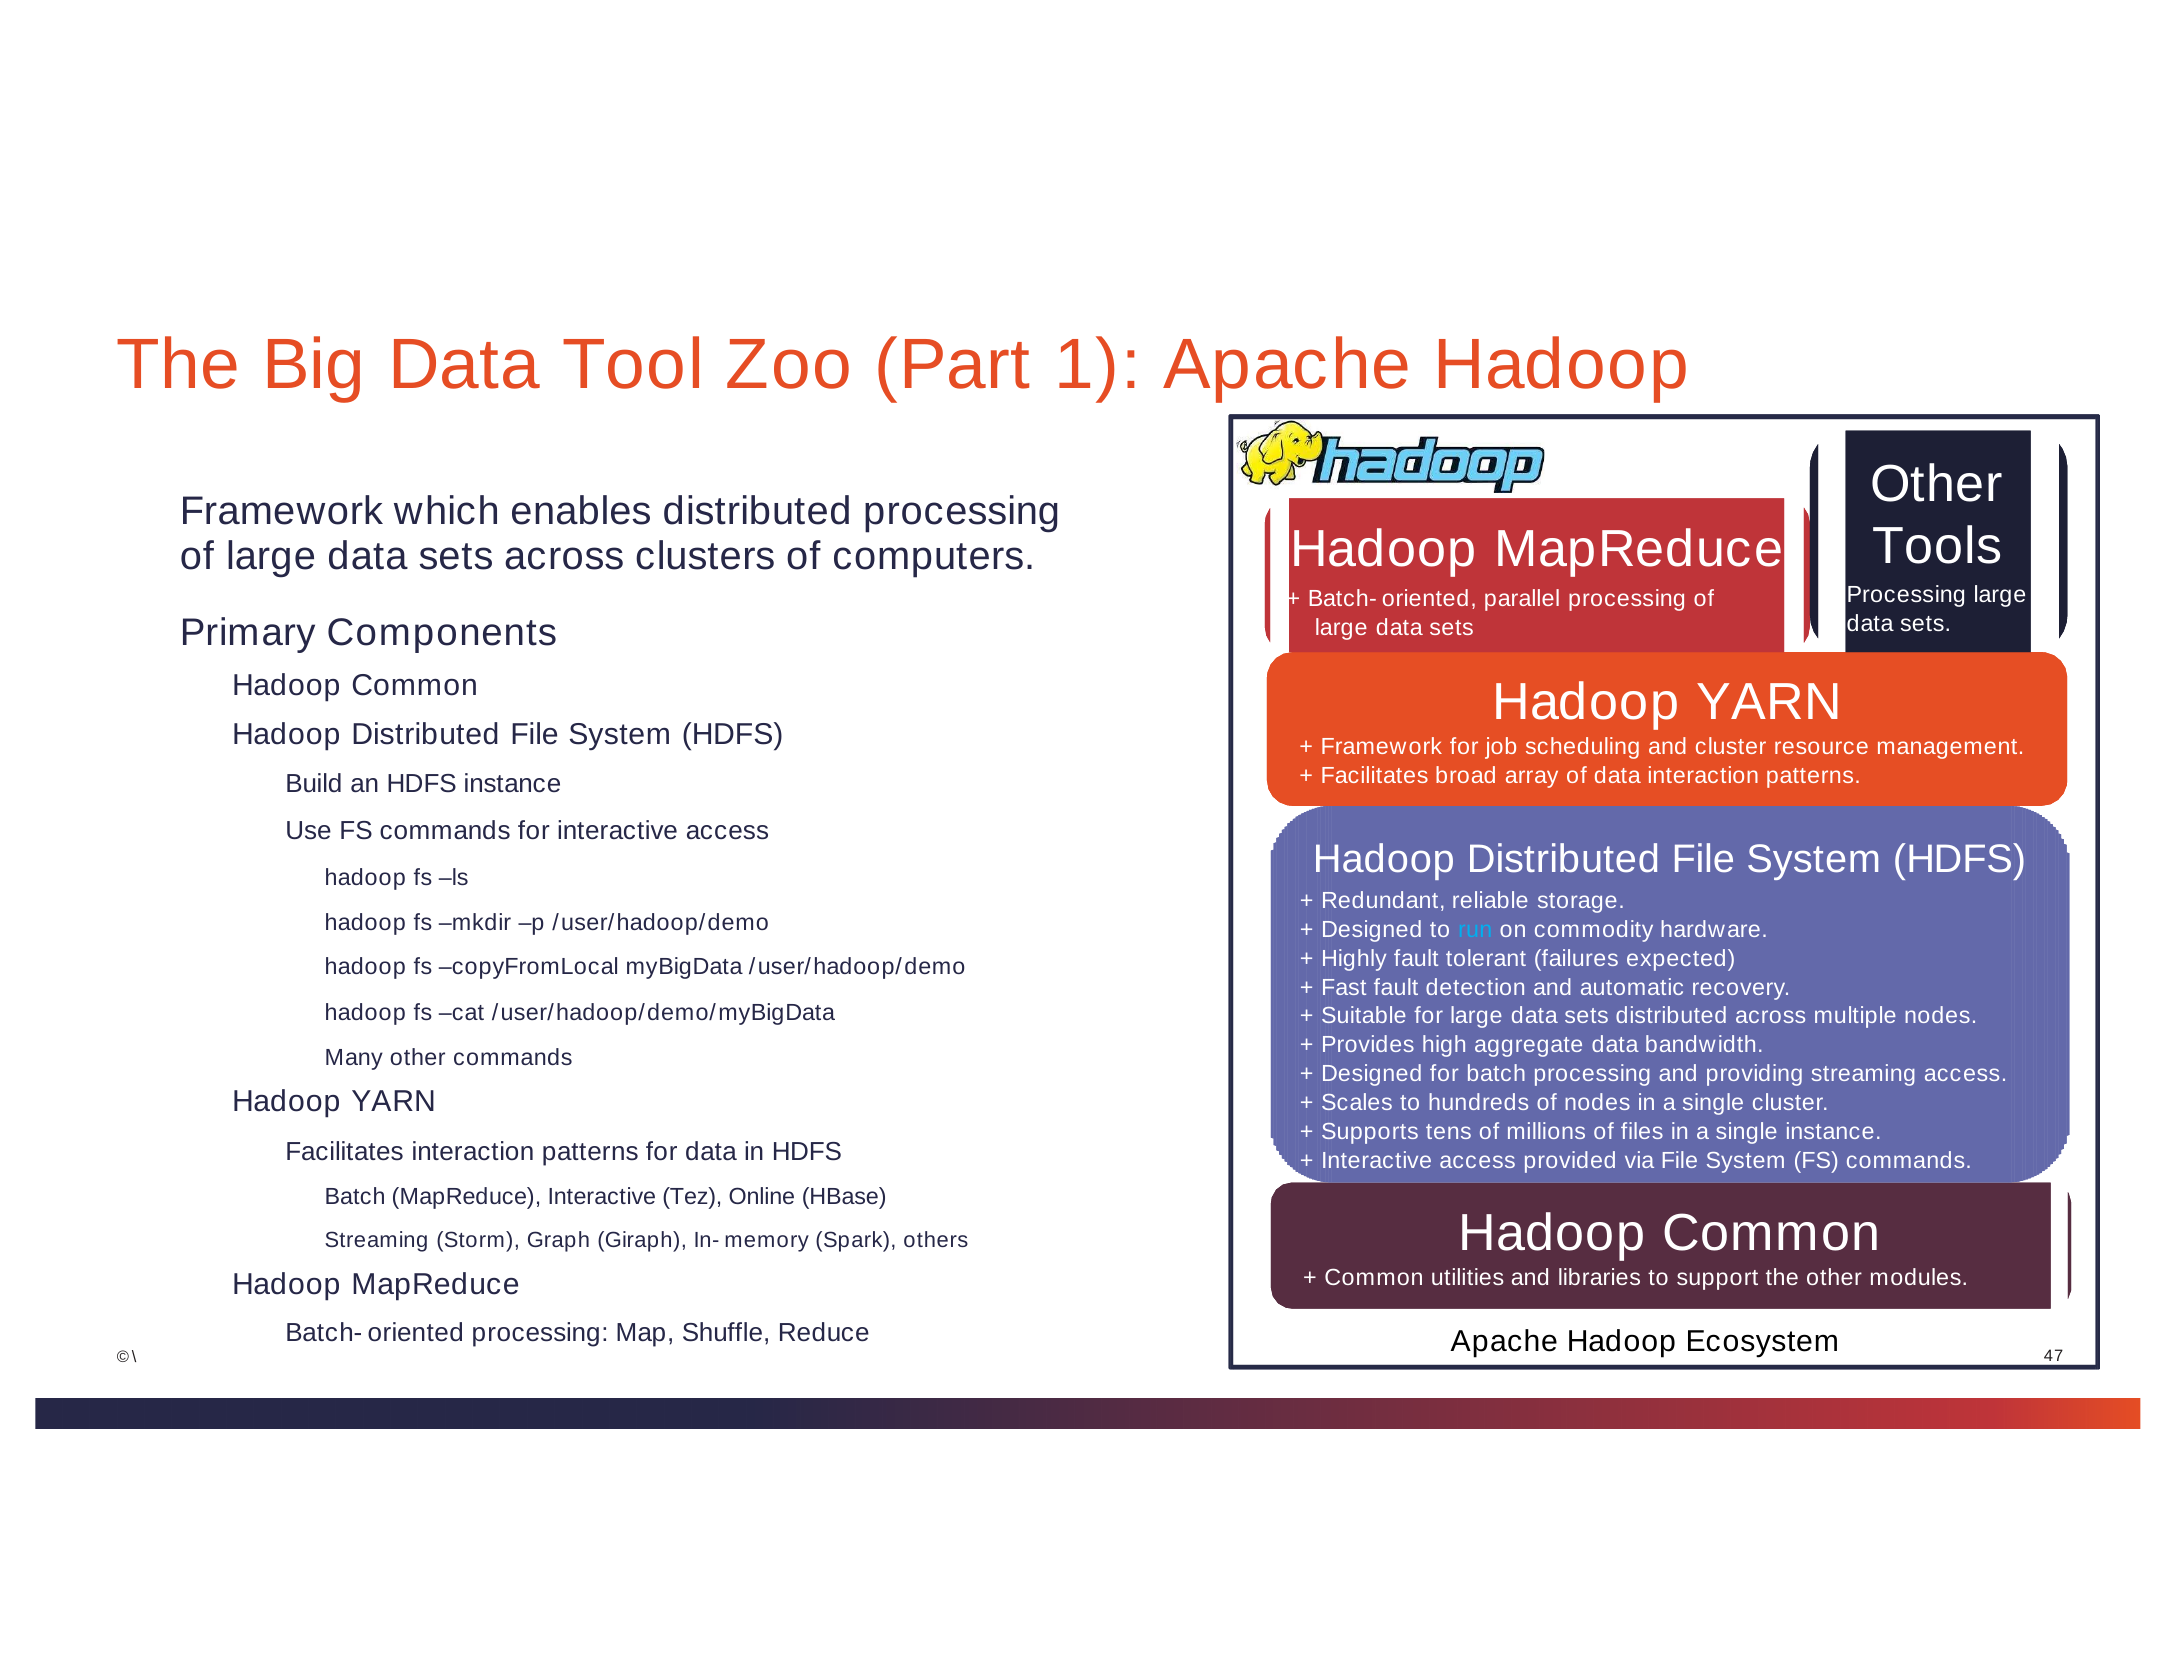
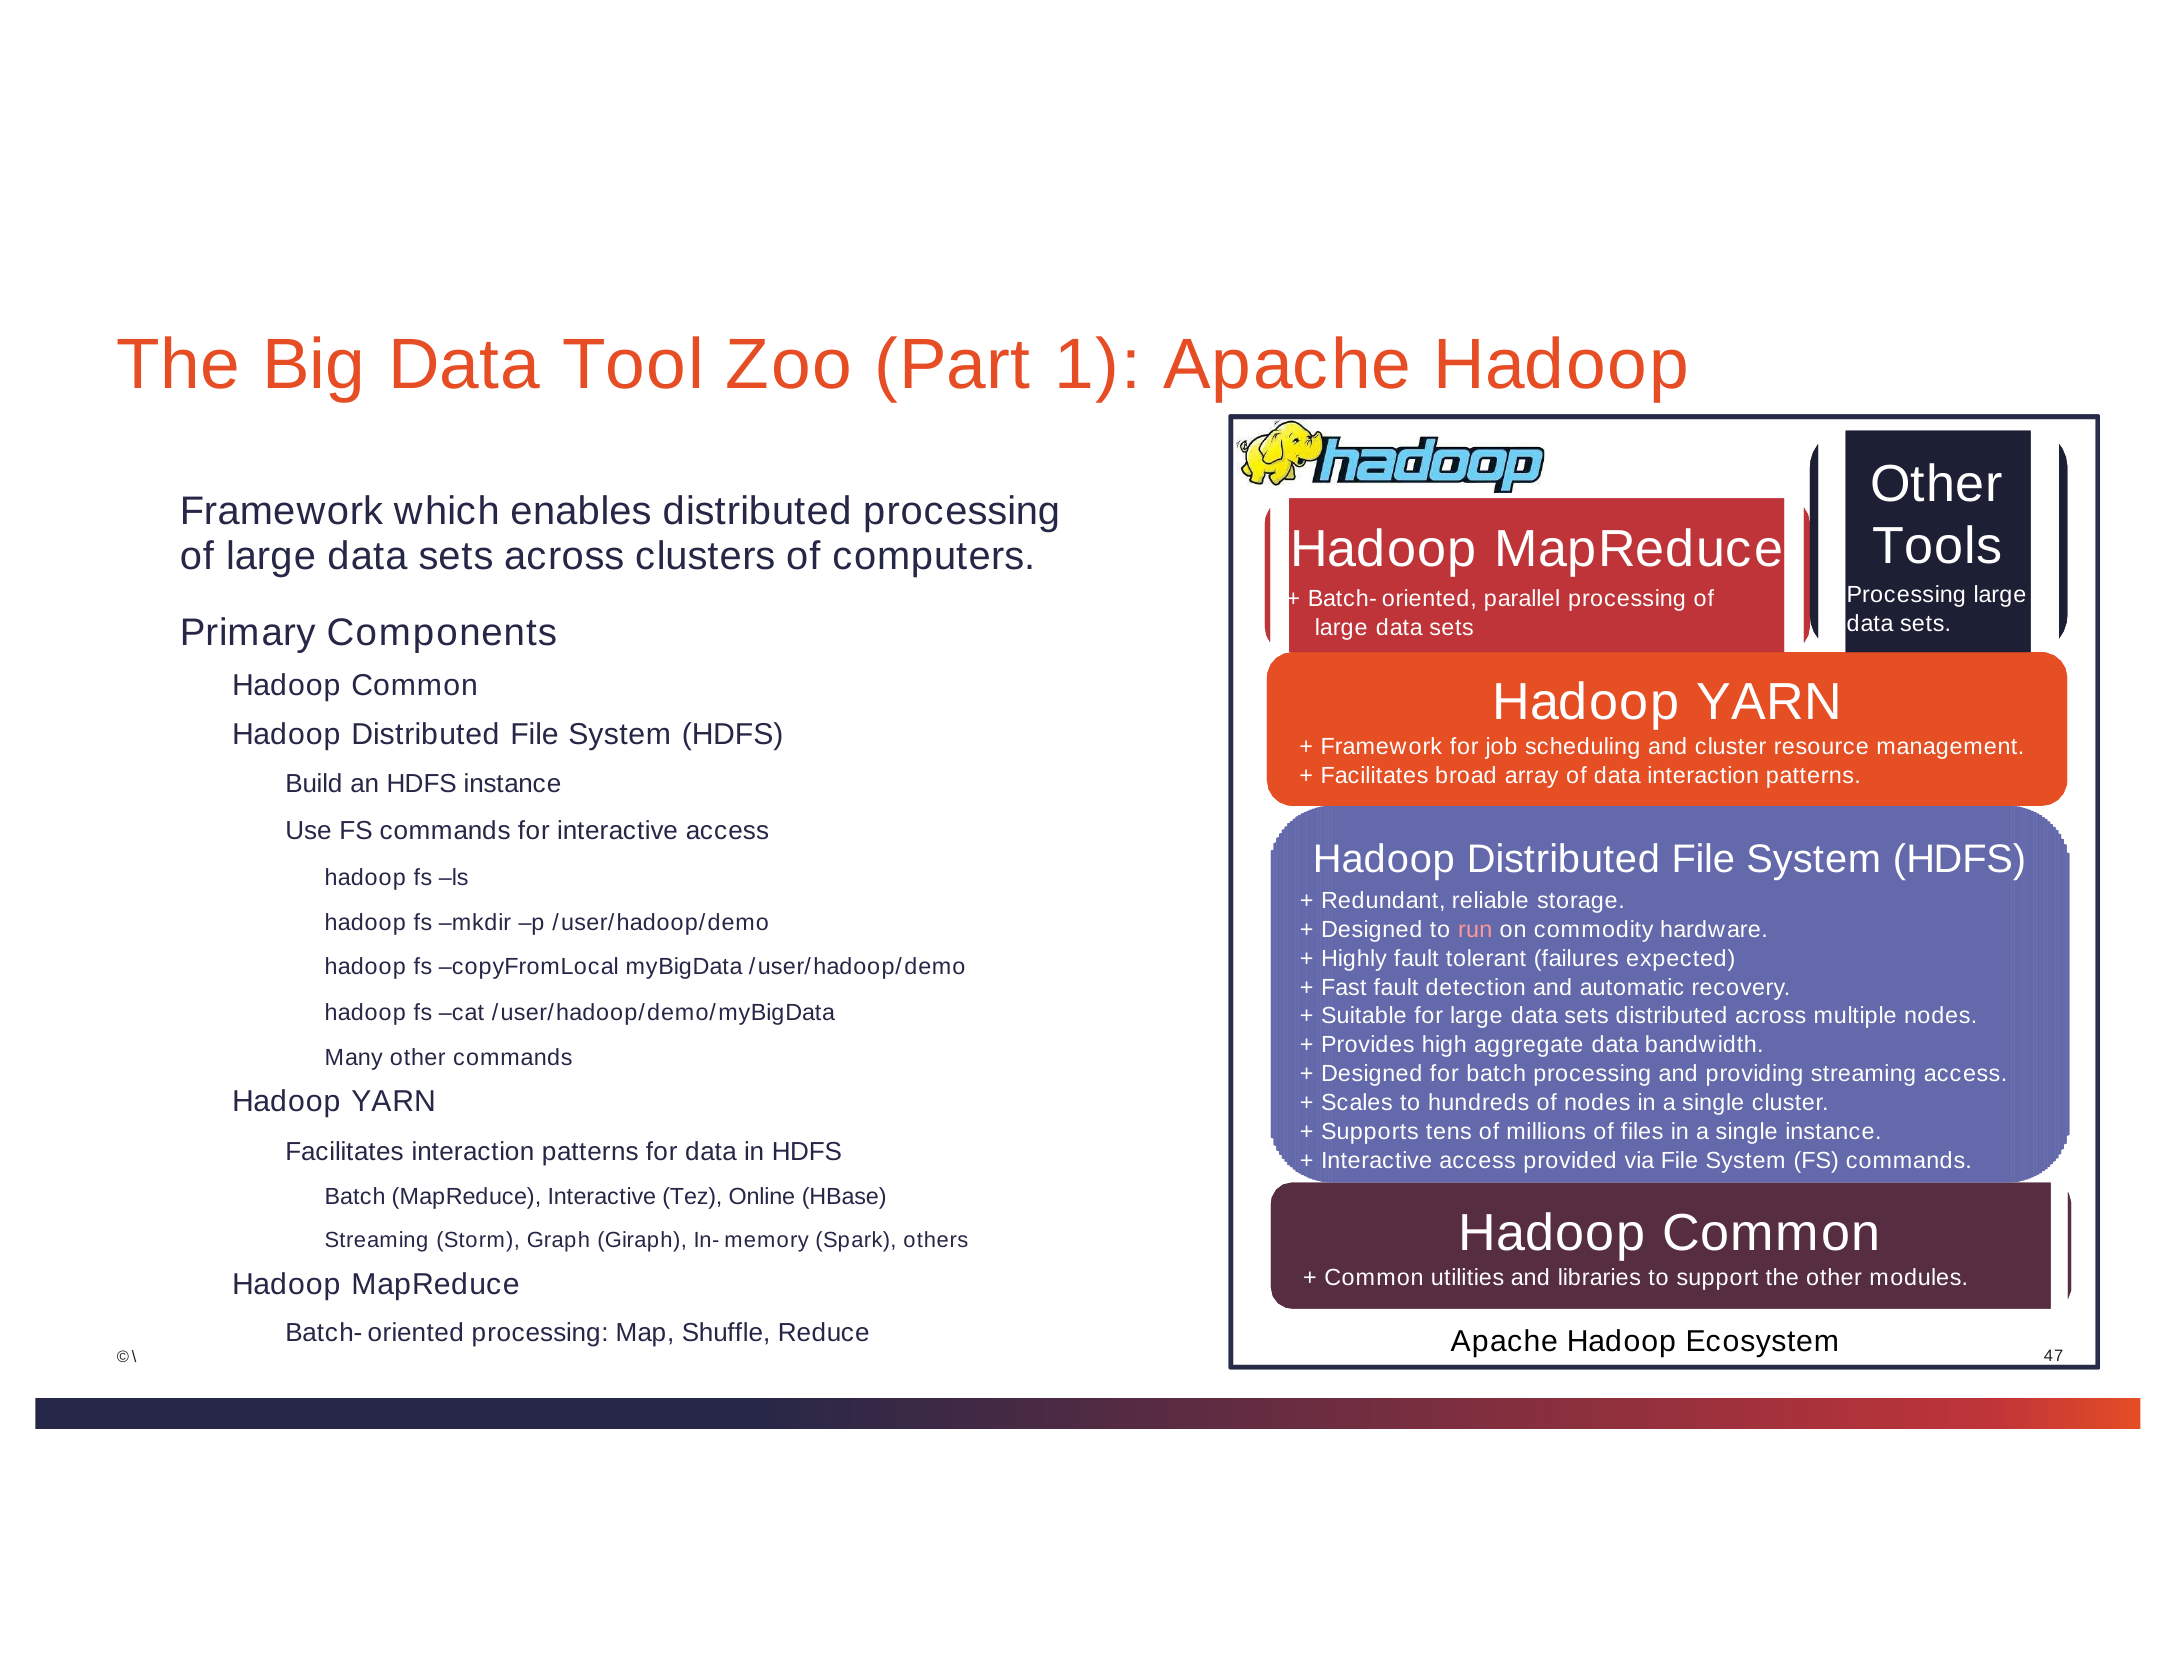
run colour: light blue -> pink (1475, 930)
